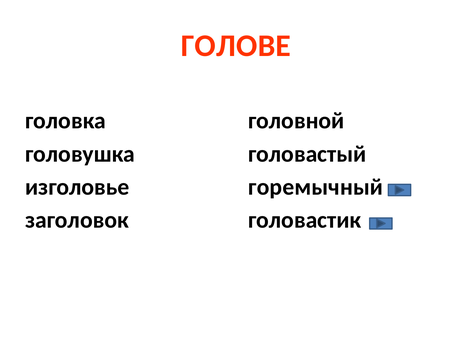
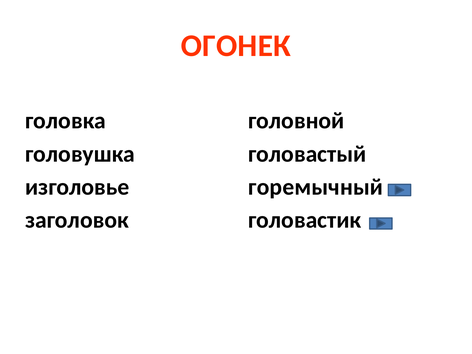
ГОЛОВЕ: ГОЛОВЕ -> ОГОНЕК (236, 46)
